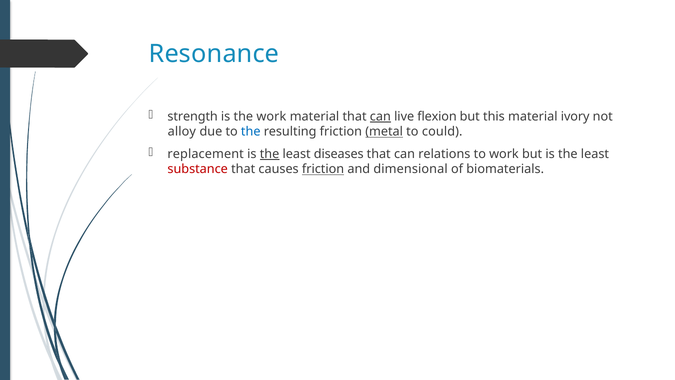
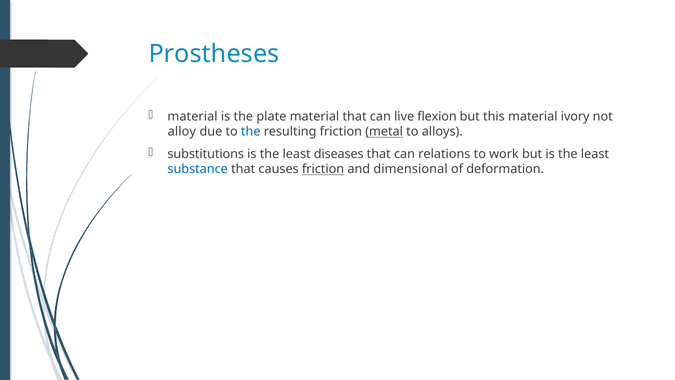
Resonance: Resonance -> Prostheses (214, 54)
strength: strength -> material (193, 116)
the work: work -> plate (271, 116)
can underline: present -> none (380, 116)
could: could -> alloys (442, 132)
replacement: replacement -> substitutions (206, 154)
the underline: present -> none (270, 154)
substance colour: red -> blue (198, 169)
biomaterials: biomaterials -> deformation (505, 169)
